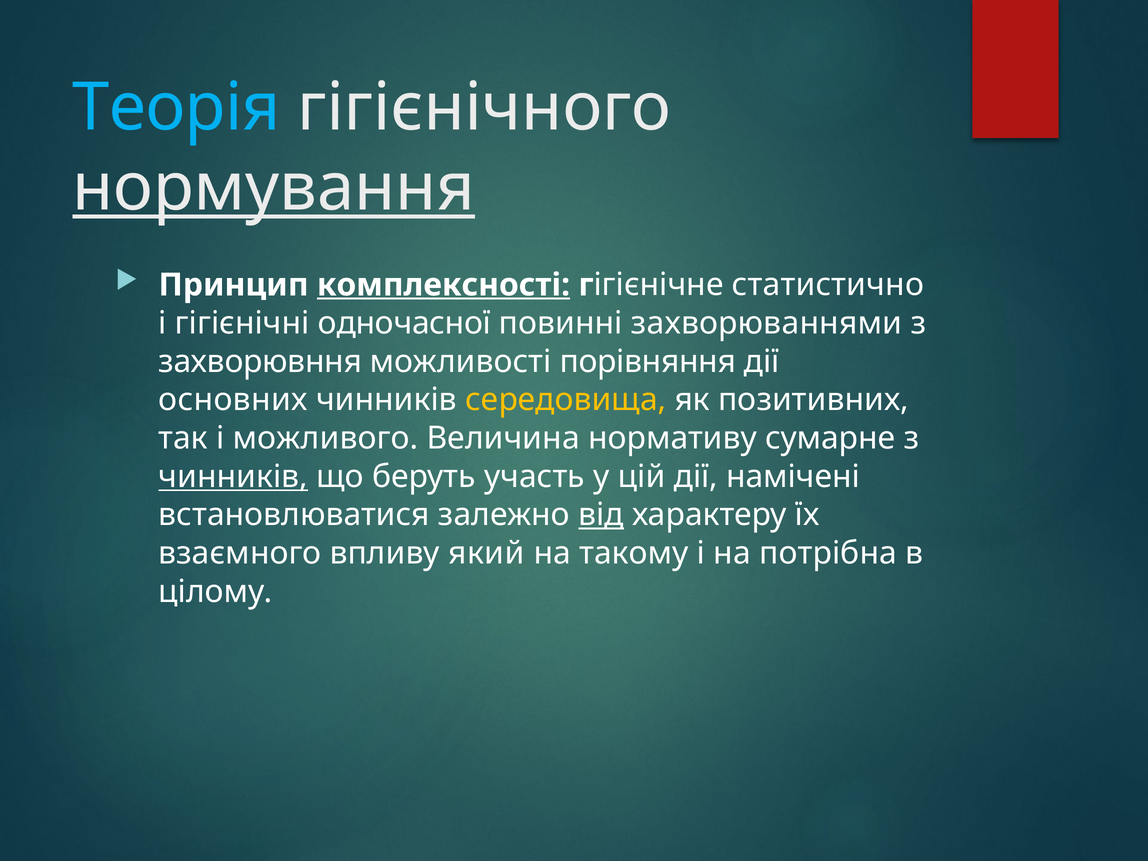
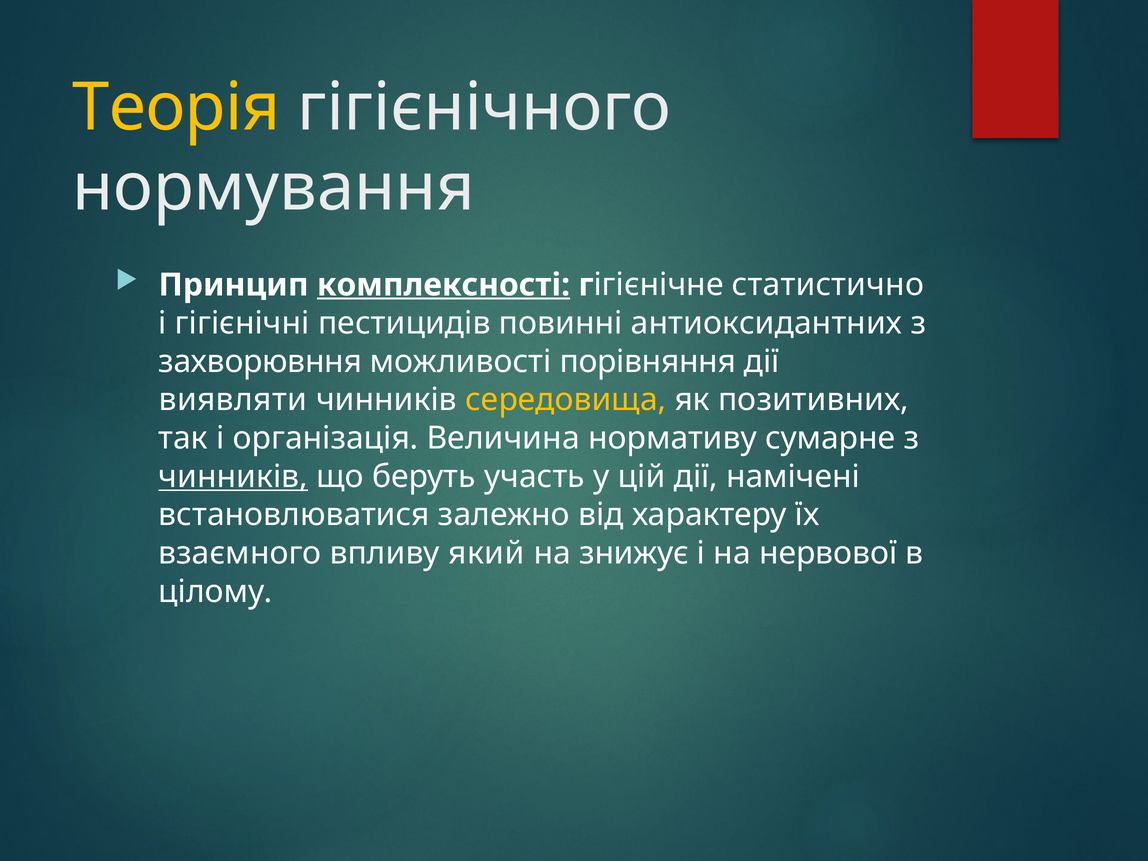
Теорія colour: light blue -> yellow (176, 107)
нормування underline: present -> none (274, 188)
одночасної: одночасної -> пестицидів (404, 323)
захворюваннями: захворюваннями -> антиоксидантних (767, 323)
основних: основних -> виявляти (233, 400)
можливого: можливого -> організація (326, 438)
від underline: present -> none (601, 515)
такому: такому -> знижує (634, 553)
потрібна: потрібна -> нервової (828, 553)
